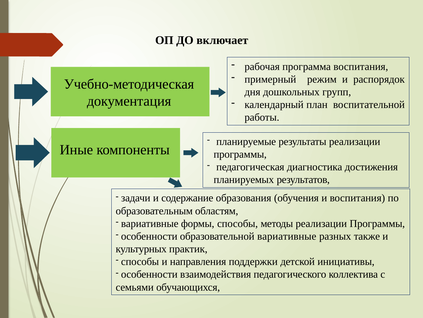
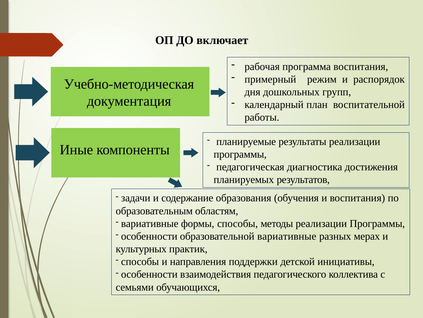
также: также -> мерах (367, 236)
